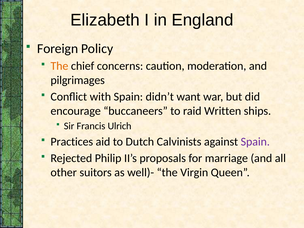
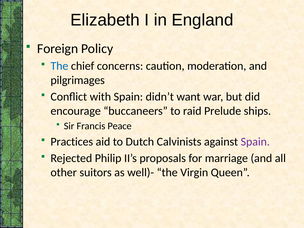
The colour: orange -> blue (59, 66)
Written: Written -> Prelude (223, 111)
Ulrich: Ulrich -> Peace (120, 126)
